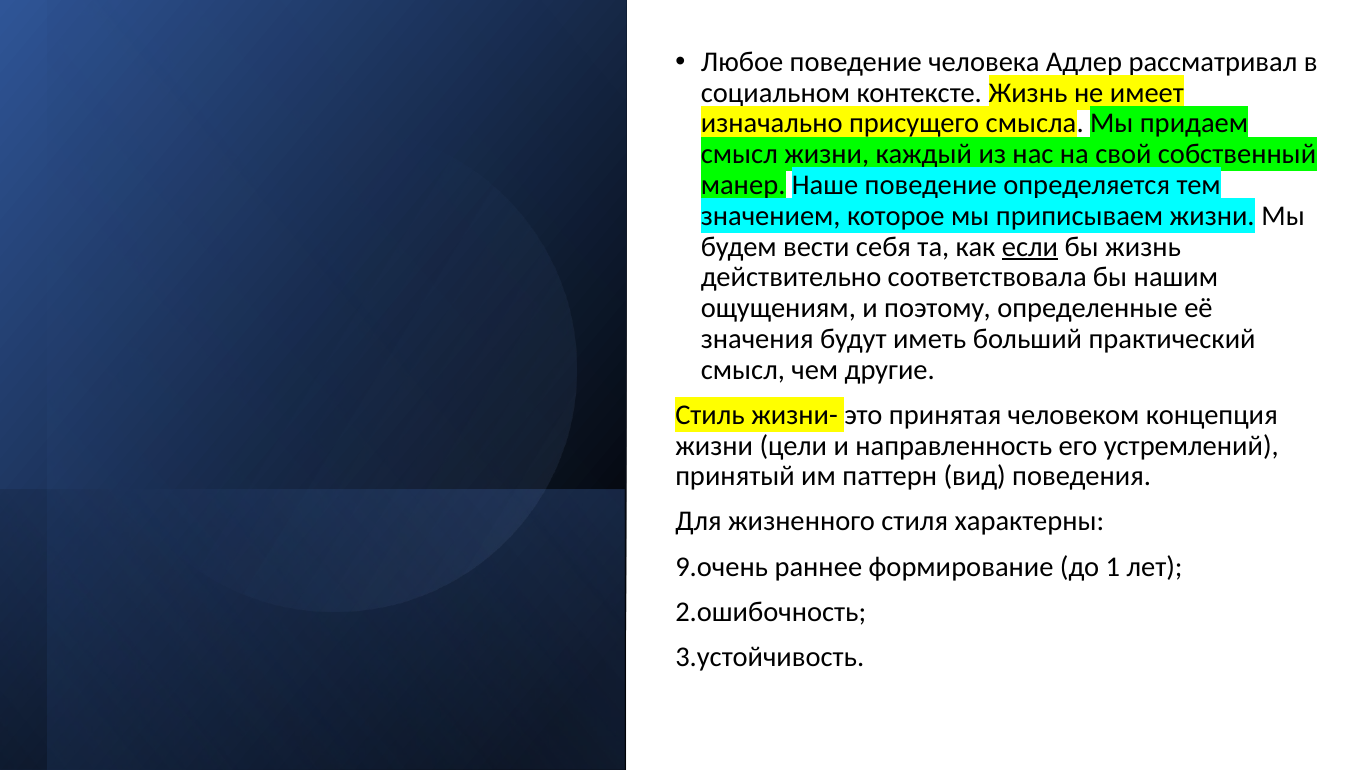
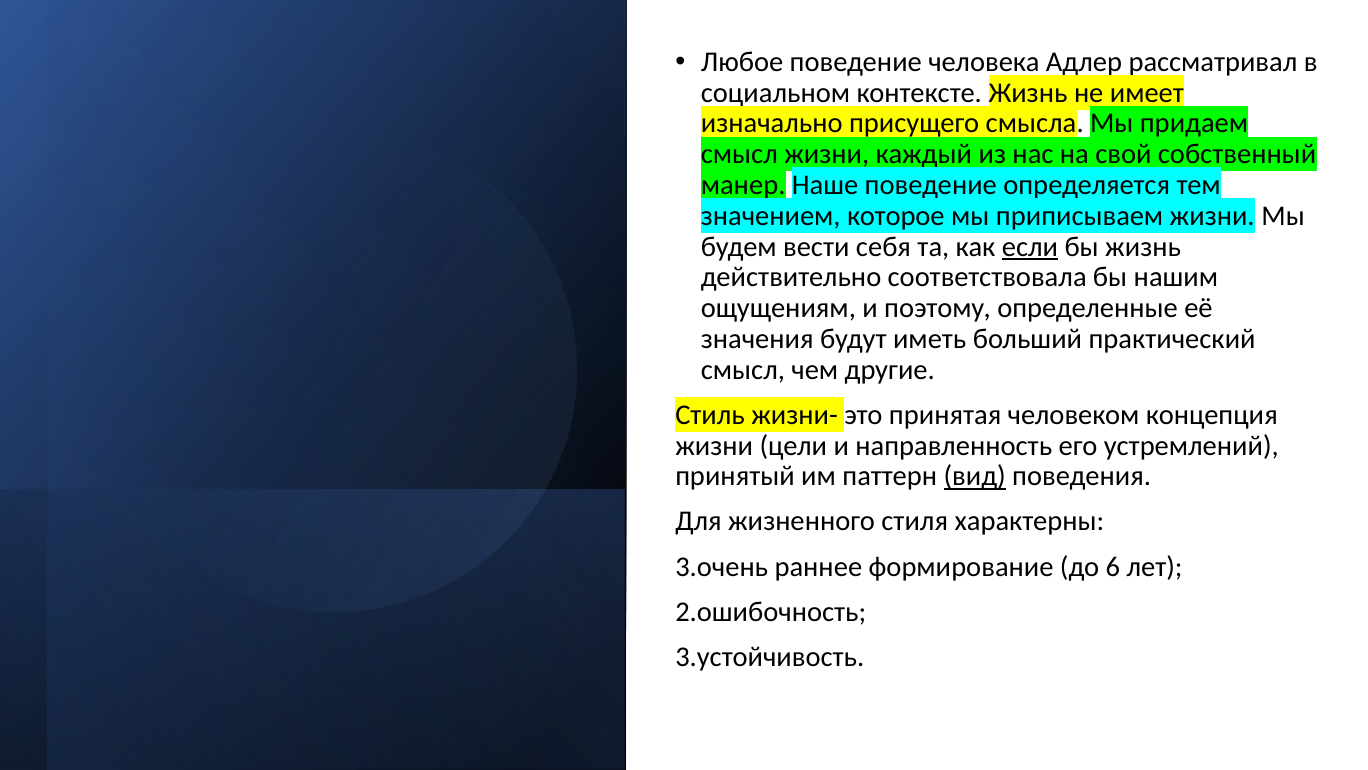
вид underline: none -> present (975, 476)
9.очень: 9.очень -> 3.очень (722, 566)
1: 1 -> 6 (1113, 566)
